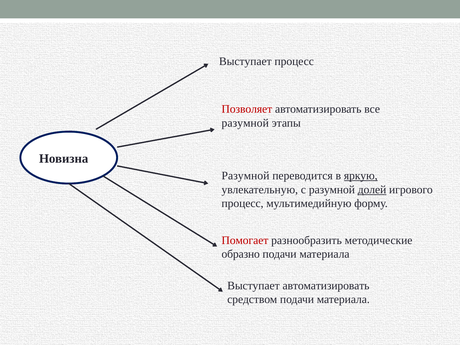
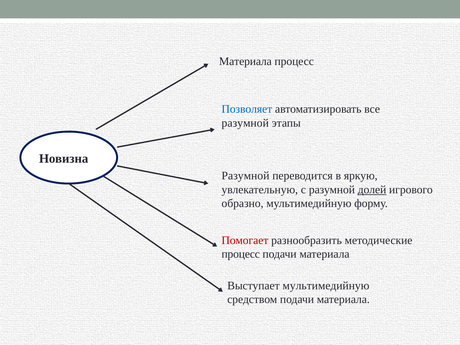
Выступает: Выступает -> Материала (245, 61)
Позволяет colour: red -> blue (247, 109)
яркую underline: present -> none (361, 176)
процесс: процесс -> образно (243, 203)
образно: образно -> процесс (241, 254)
Выступает автоматизировать: автоматизировать -> мультимедийную (326, 286)
